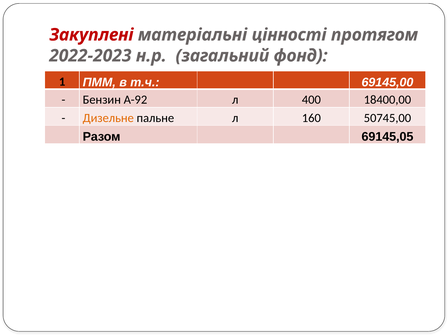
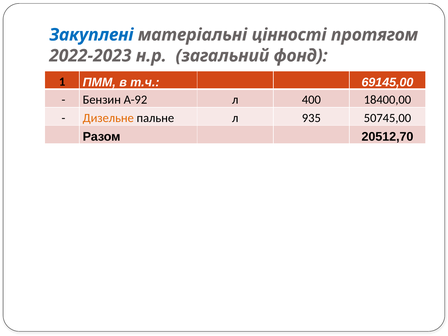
Закуплені colour: red -> blue (91, 35)
160: 160 -> 935 (311, 118)
69145,05: 69145,05 -> 20512,70 (387, 137)
